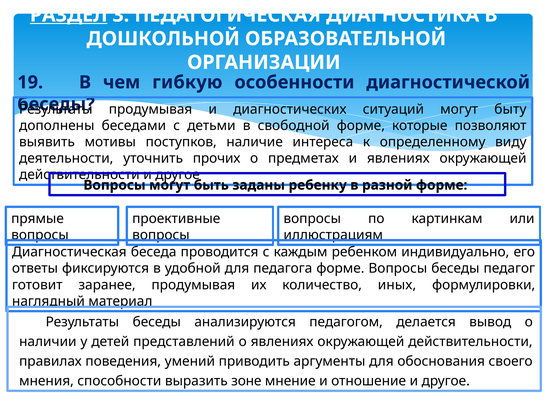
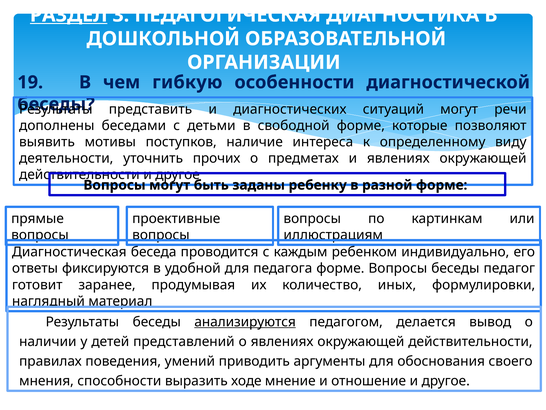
продумывая: продумывая -> представить (150, 109)
быту: быту -> речи (510, 109)
анализируются underline: none -> present (245, 321)
зоне: зоне -> ходе (246, 380)
